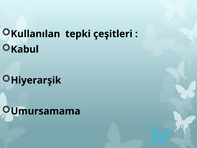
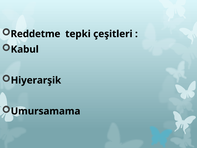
Kullanılan: Kullanılan -> Reddetme (35, 34)
